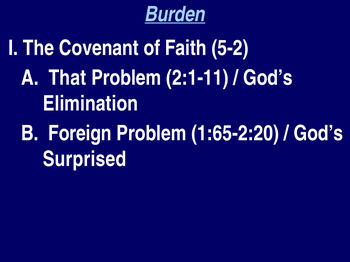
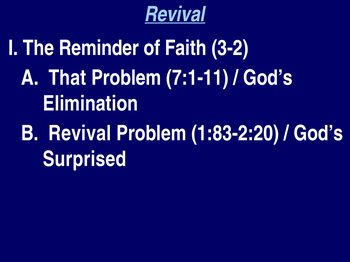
Burden: Burden -> Revival (175, 14)
Covenant: Covenant -> Reminder (99, 48)
5-2: 5-2 -> 3-2 (230, 48)
2:1-11: 2:1-11 -> 7:1-11 (197, 78)
B Foreign: Foreign -> Revival (80, 134)
1:65-2:20: 1:65-2:20 -> 1:83-2:20 (235, 134)
